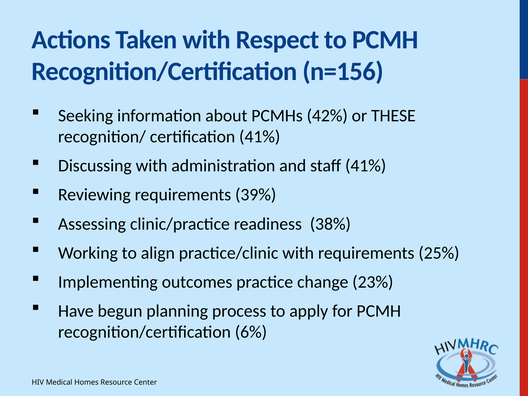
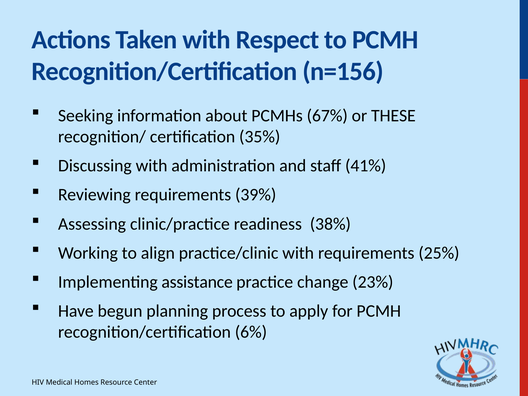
42%: 42% -> 67% (327, 116)
certification 41%: 41% -> 35% (260, 137)
outcomes: outcomes -> assistance (197, 282)
